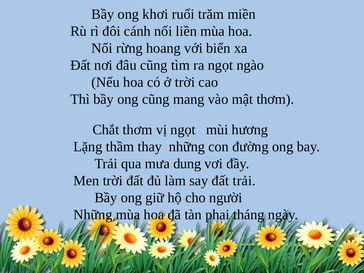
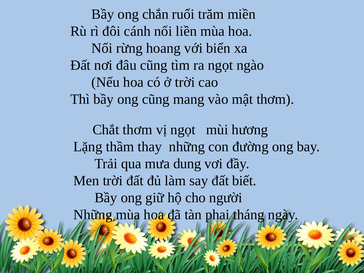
khơi: khơi -> chắn (155, 14)
đất trải: trải -> biết (244, 181)
